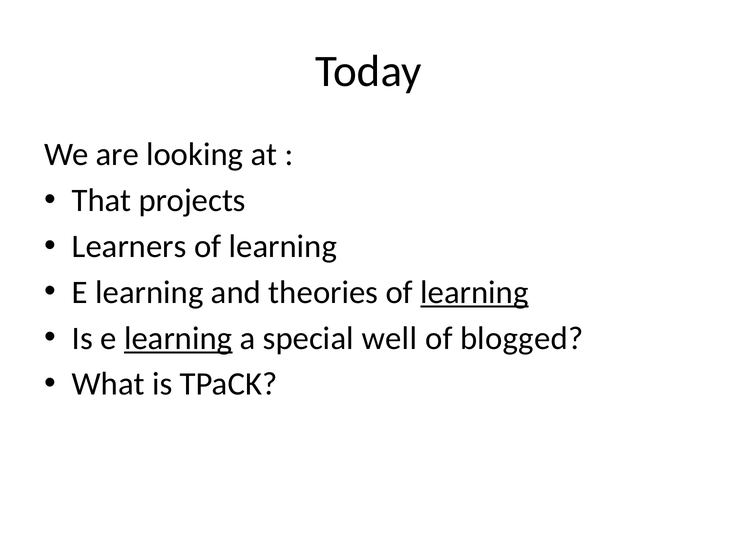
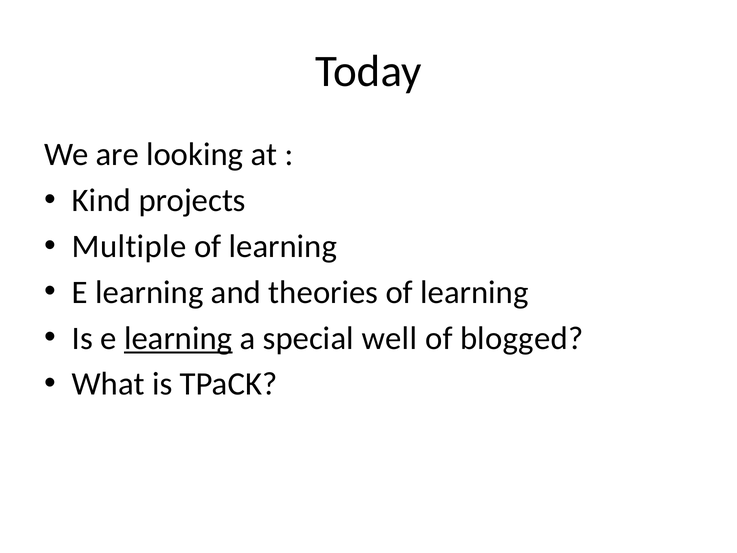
That: That -> Kind (102, 200)
Learners: Learners -> Multiple (129, 246)
learning underline: present -> none (474, 292)
